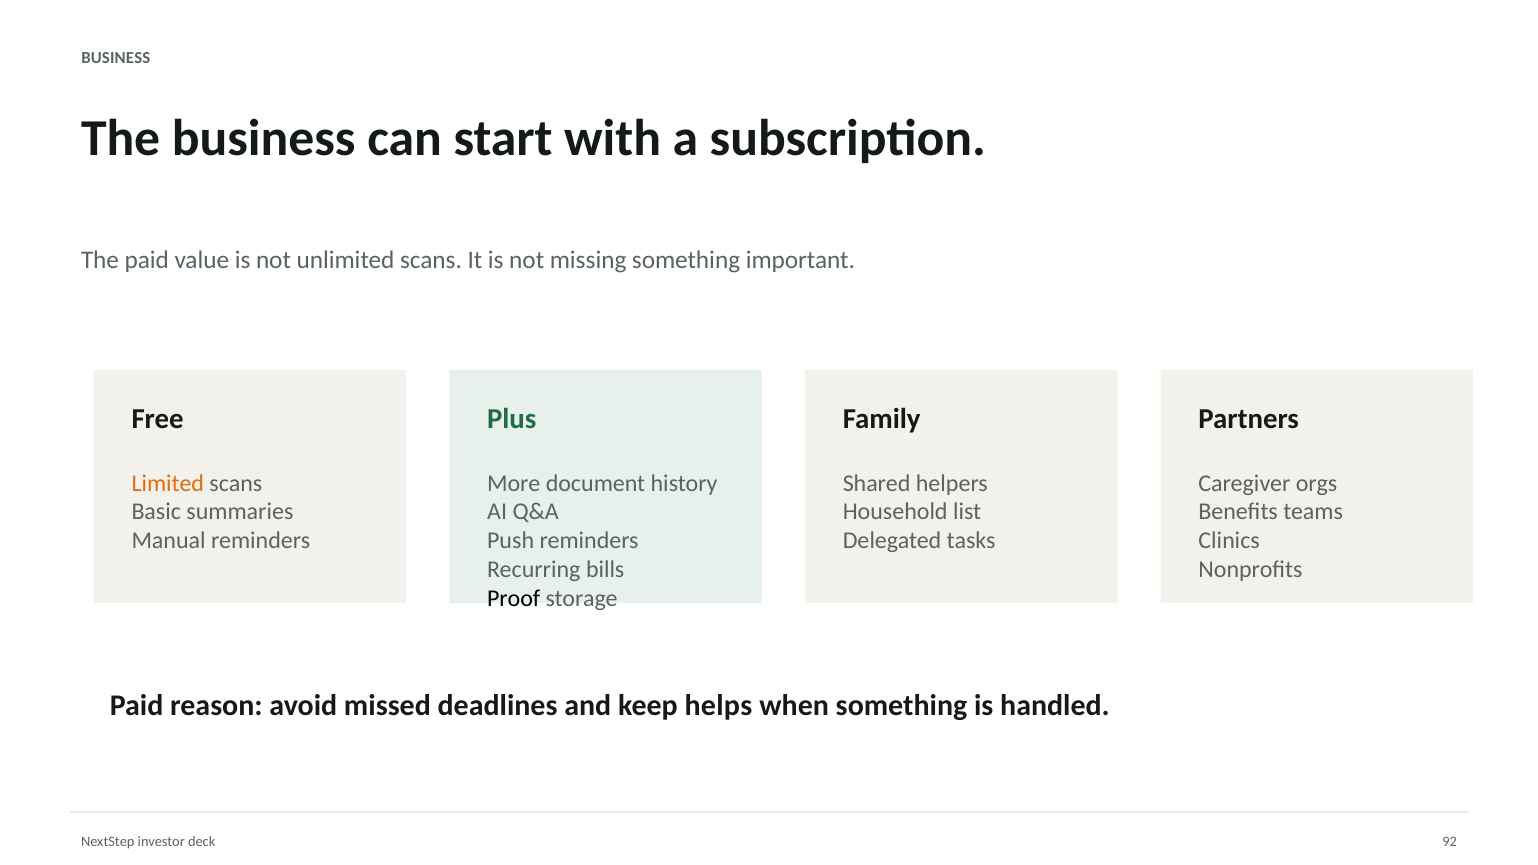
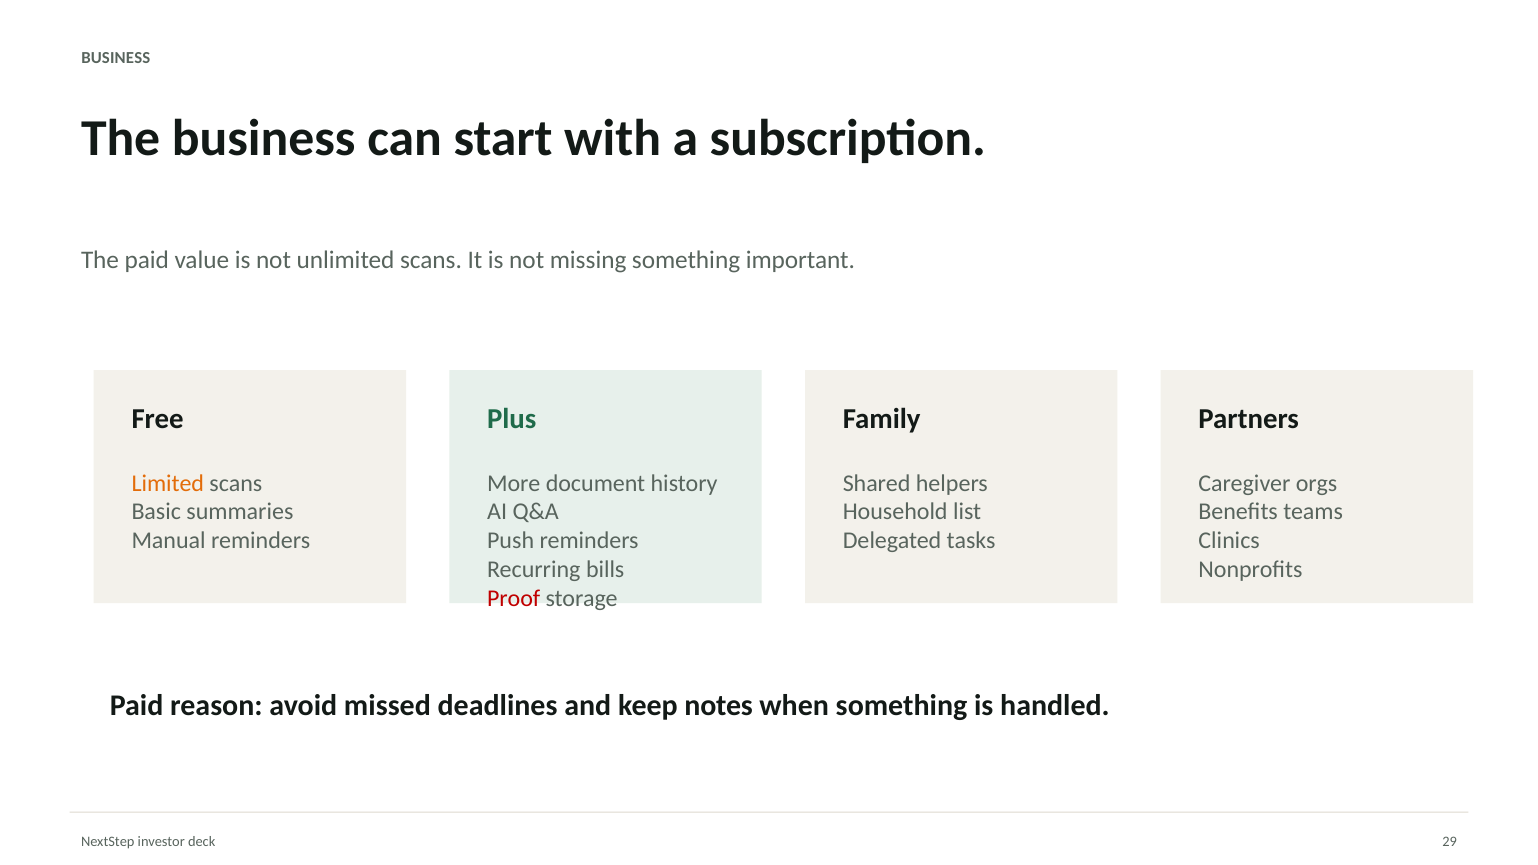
Proof colour: black -> red (514, 599)
helps: helps -> notes (719, 706)
92: 92 -> 29 (1450, 842)
